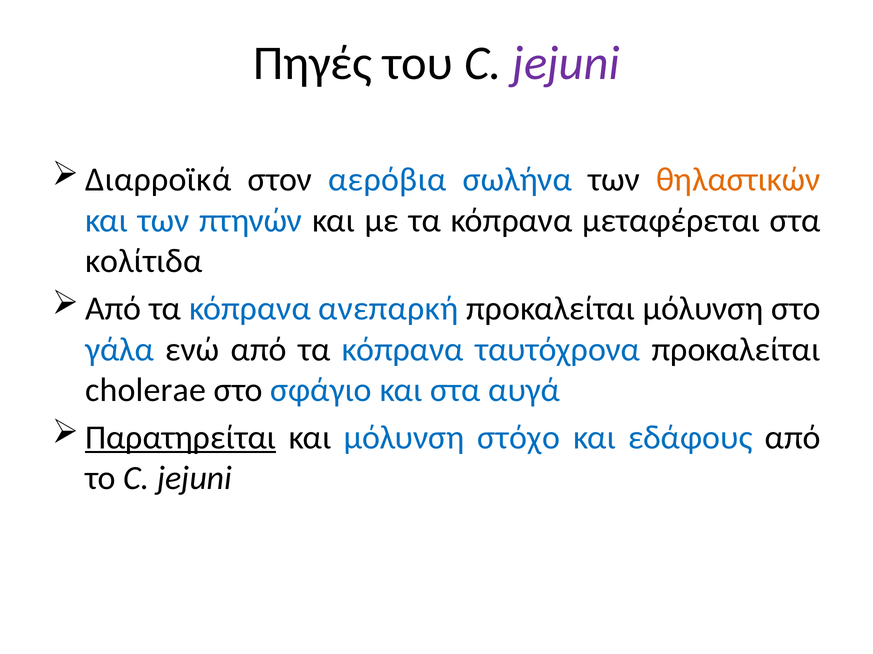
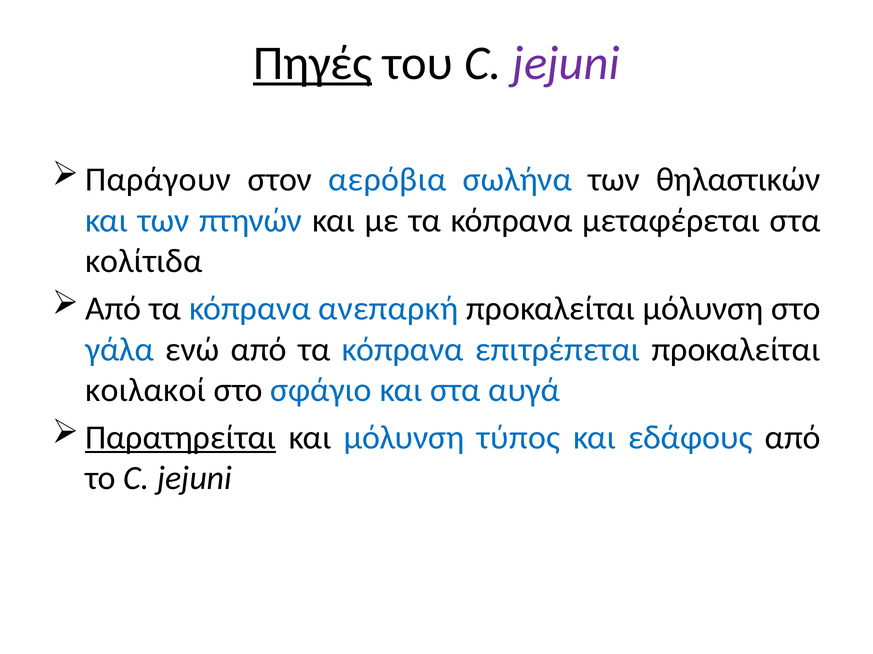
Πηγές underline: none -> present (313, 63)
Διαρροϊκά: Διαρροϊκά -> Παράγουν (158, 180)
θηλαστικών colour: orange -> black (738, 180)
ταυτόχρονα: ταυτόχρονα -> επιτρέπεται (558, 350)
cholerae: cholerae -> κοιλακοί (146, 391)
στόχο: στόχο -> τύπος (519, 438)
